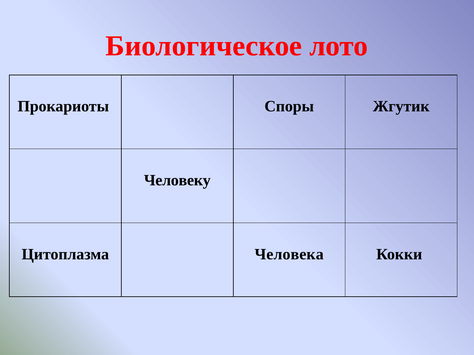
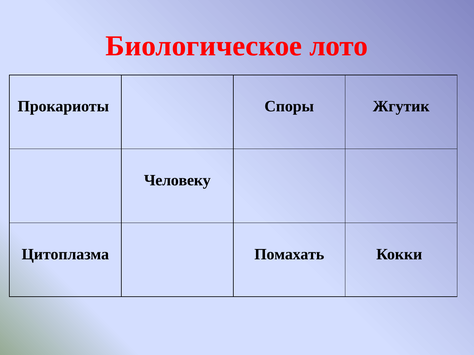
Человека: Человека -> Помахать (289, 255)
